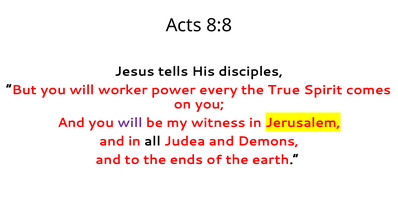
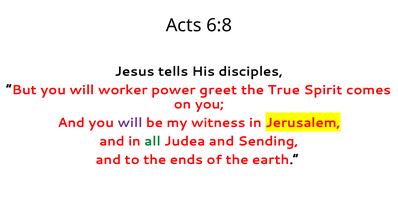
8:8: 8:8 -> 6:8 (219, 25)
every: every -> greet (218, 90)
all colour: black -> green (153, 141)
Demons: Demons -> Sending (268, 141)
